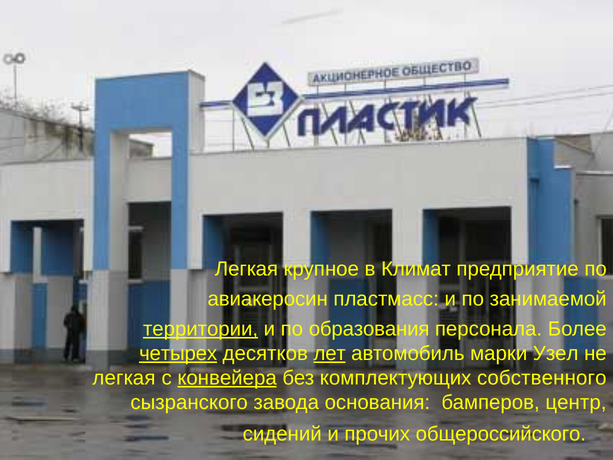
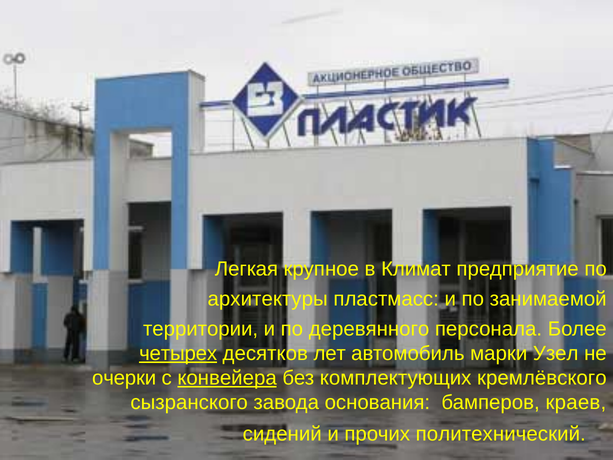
авиакеросин: авиакеросин -> архитектуры (268, 299)
территории underline: present -> none (201, 329)
образования: образования -> деревянного (369, 329)
лет underline: present -> none (330, 353)
легкая: легкая -> очерки (124, 378)
собственного: собственного -> кремлёвского (542, 378)
центр: центр -> краев (576, 402)
общероссийского: общероссийского -> политехнический (501, 434)
